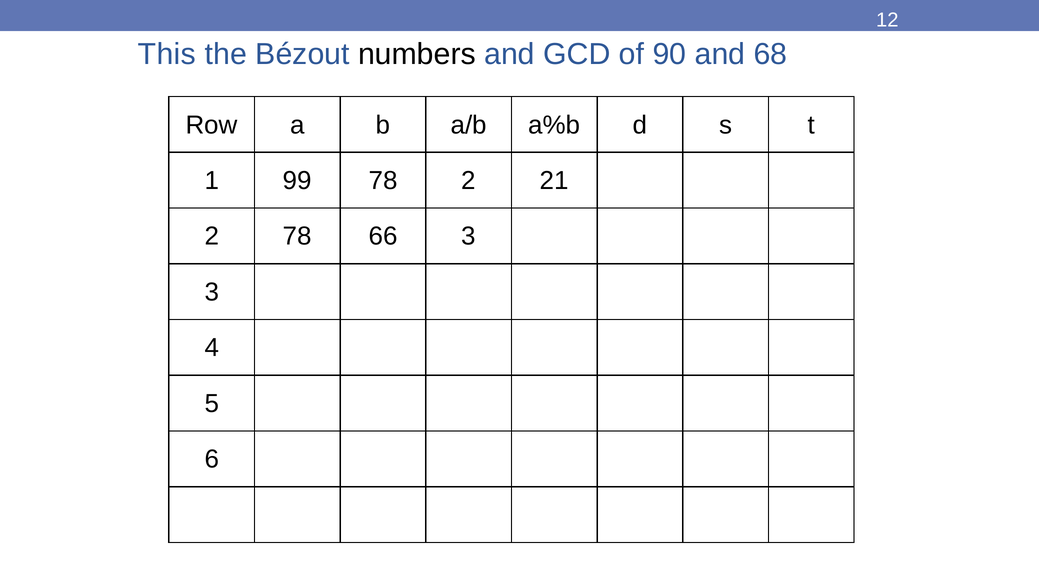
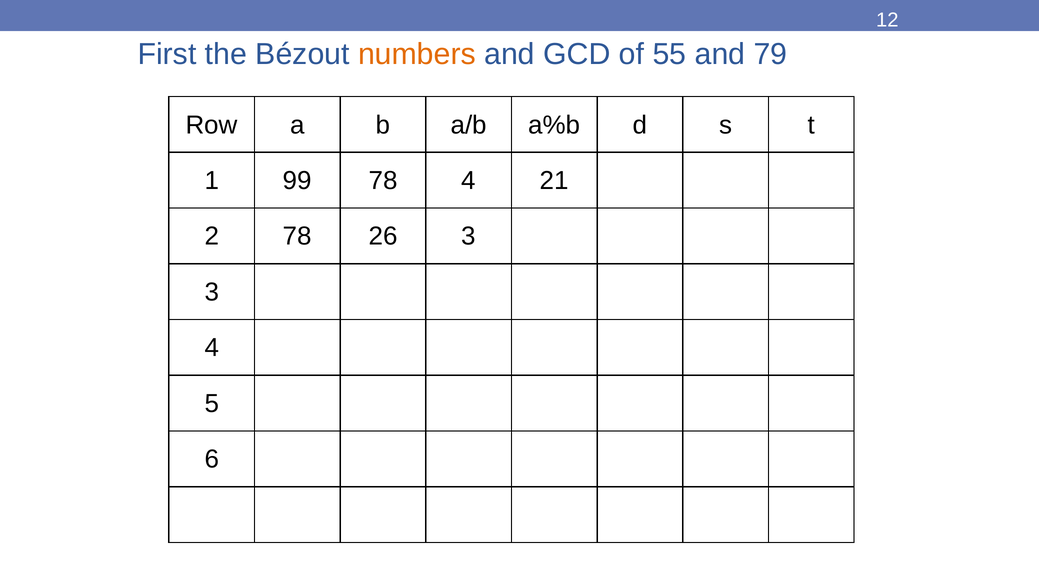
This: This -> First (167, 54)
numbers colour: black -> orange (417, 54)
90: 90 -> 55 (669, 54)
68: 68 -> 79 (770, 54)
78 2: 2 -> 4 (469, 180)
66: 66 -> 26 (383, 236)
